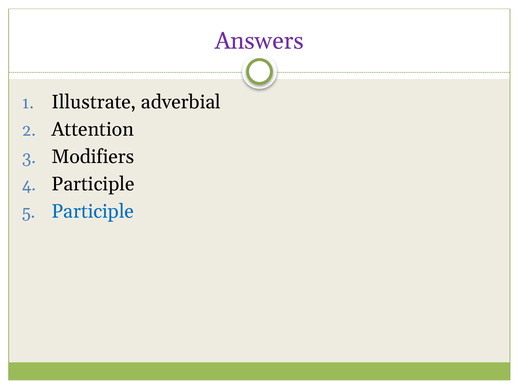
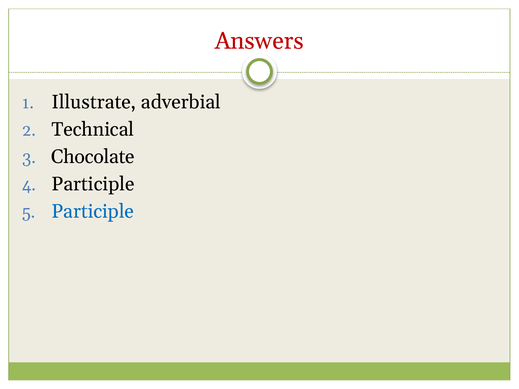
Answers colour: purple -> red (259, 41)
Attention: Attention -> Technical (93, 130)
Modifiers: Modifiers -> Chocolate (93, 157)
